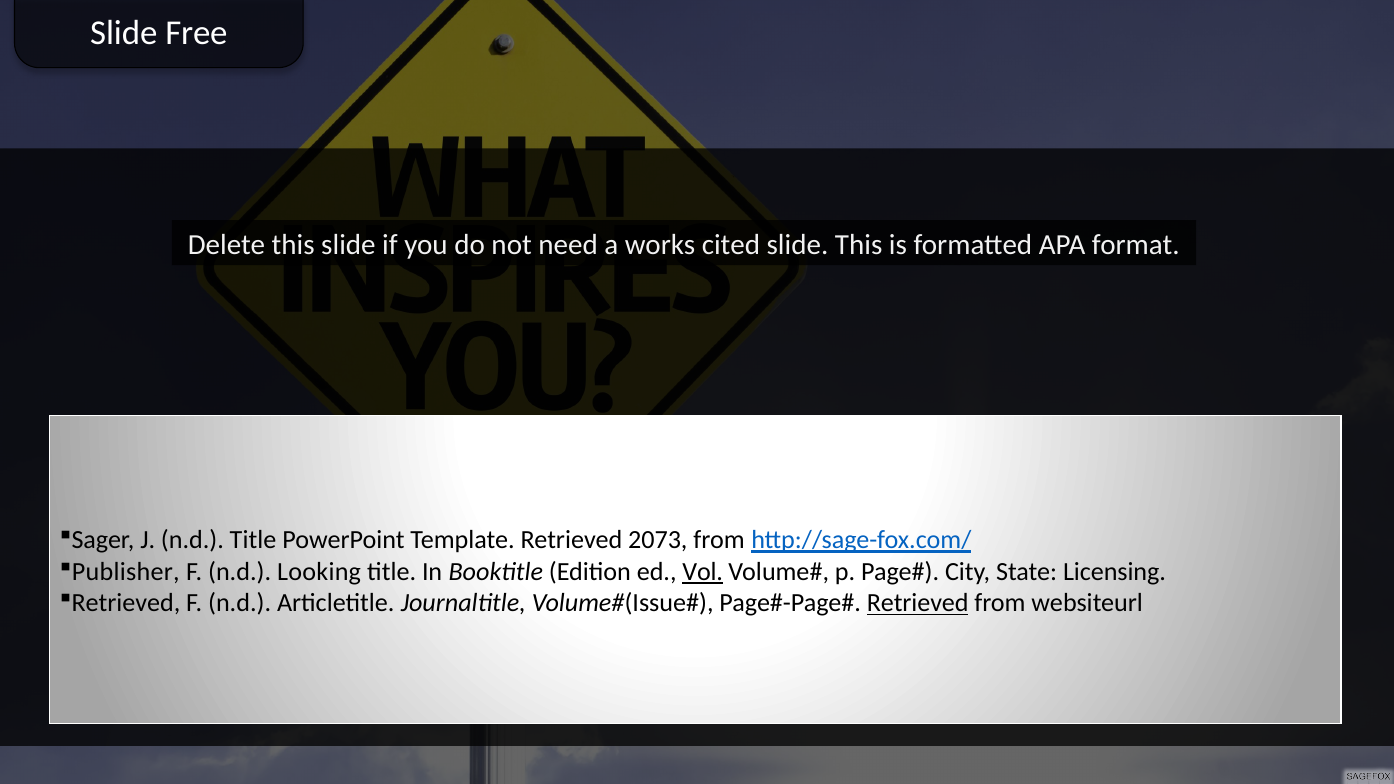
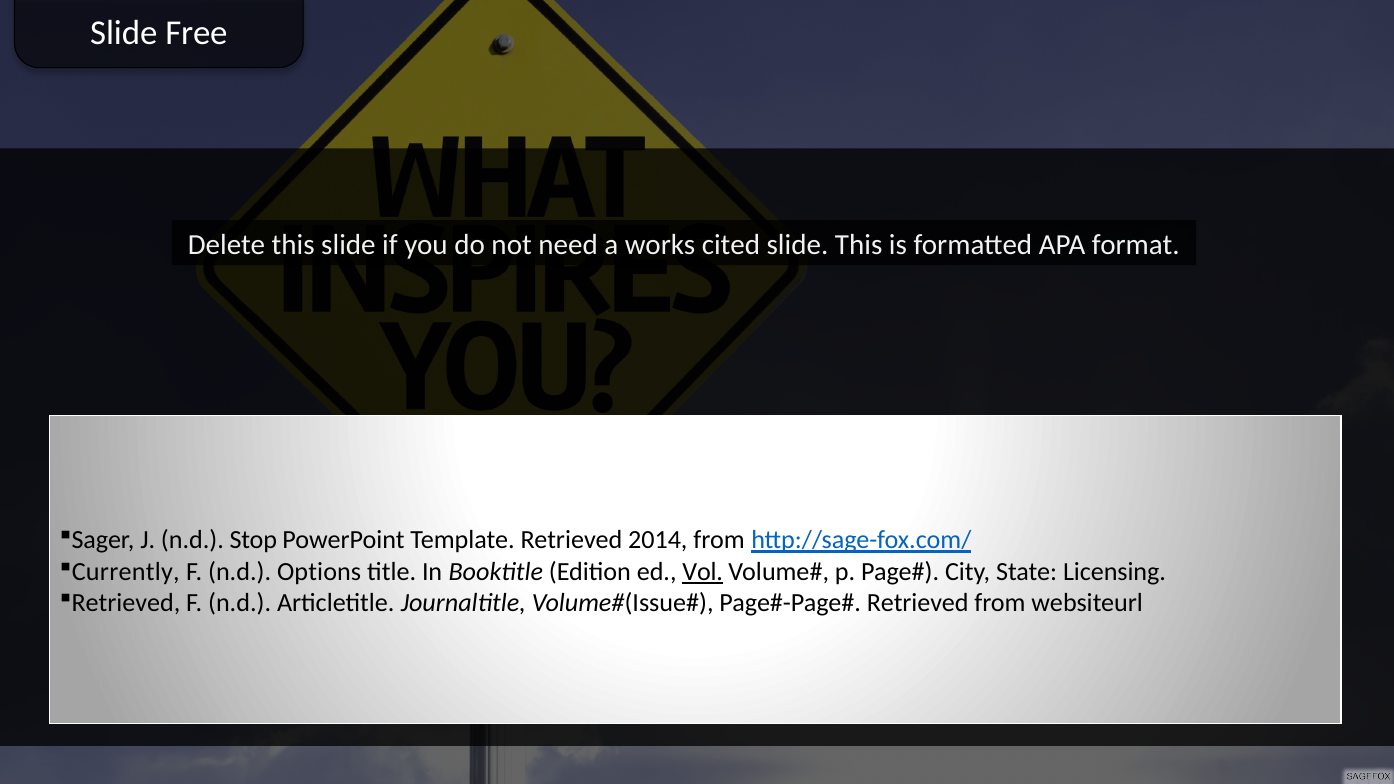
n.d Title: Title -> Stop (253, 540)
2073: 2073 -> 2014 (658, 540)
Publisher: Publisher -> Currently (126, 572)
Looking: Looking -> Options (319, 572)
Retrieved underline: present -> none (918, 603)
